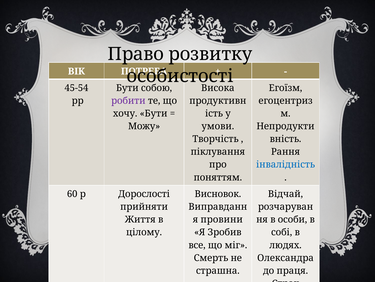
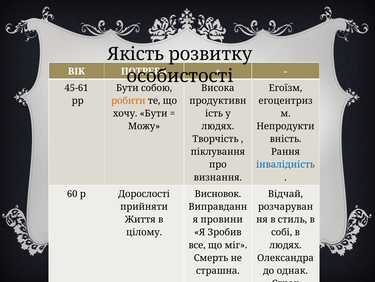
Право: Право -> Якість (136, 54)
45-54: 45-54 -> 45-61 (76, 88)
робити colour: purple -> orange (128, 100)
умови: умови -> людях (218, 126)
поняттям: поняттям -> визнання (218, 177)
особи: особи -> стиль (292, 219)
праця: праця -> однак (292, 270)
